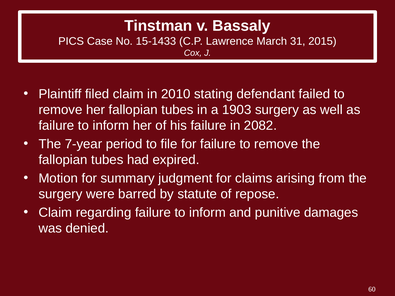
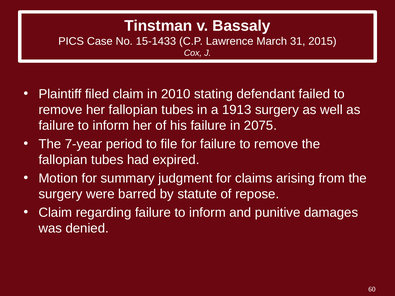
1903: 1903 -> 1913 (237, 110)
2082: 2082 -> 2075 (260, 126)
